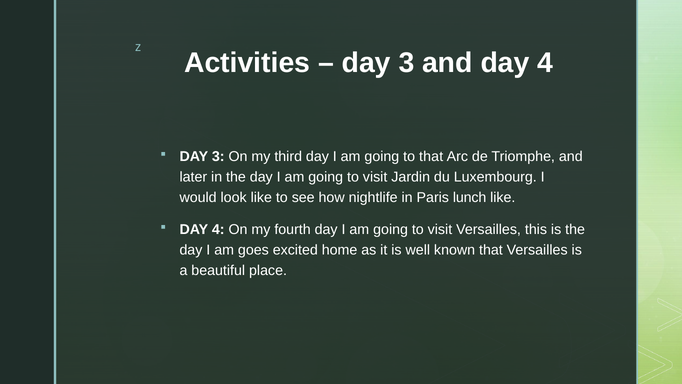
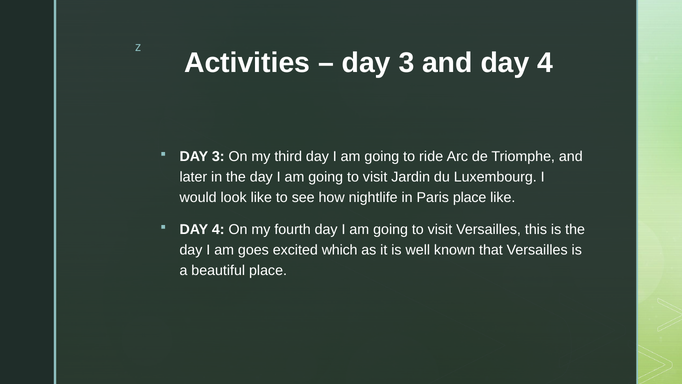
to that: that -> ride (431, 157)
Paris lunch: lunch -> place (470, 197)
home: home -> which (340, 250)
